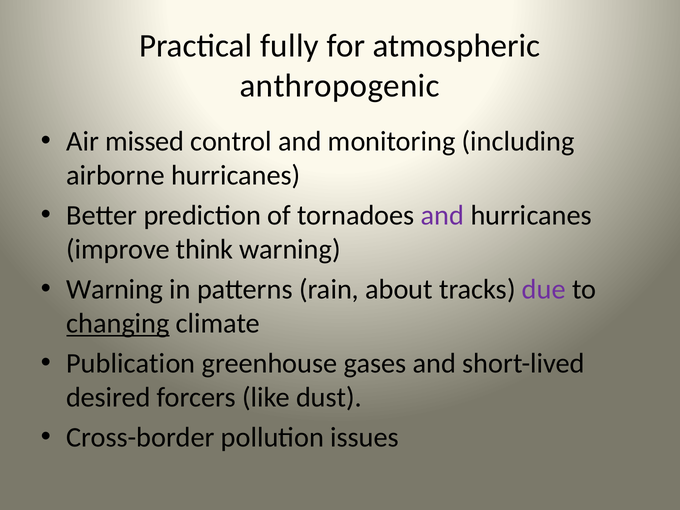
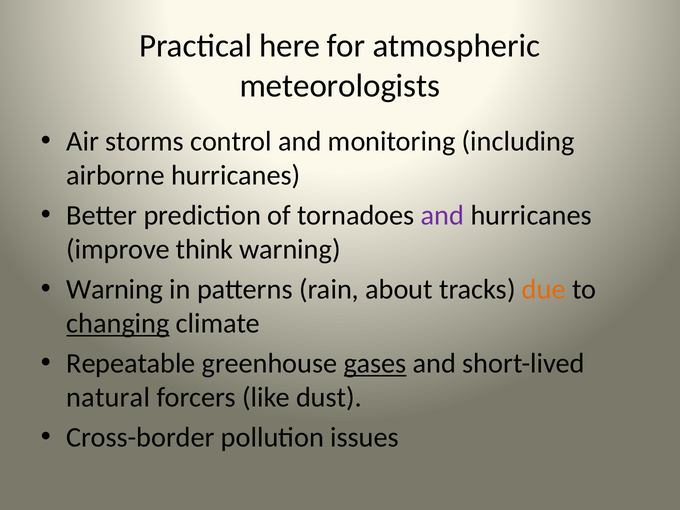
fully: fully -> here (290, 46)
anthropogenic: anthropogenic -> meteorologists (340, 86)
missed: missed -> storms (145, 141)
due colour: purple -> orange (544, 289)
Publication: Publication -> Repeatable (131, 364)
gases underline: none -> present (375, 364)
desired: desired -> natural (108, 398)
